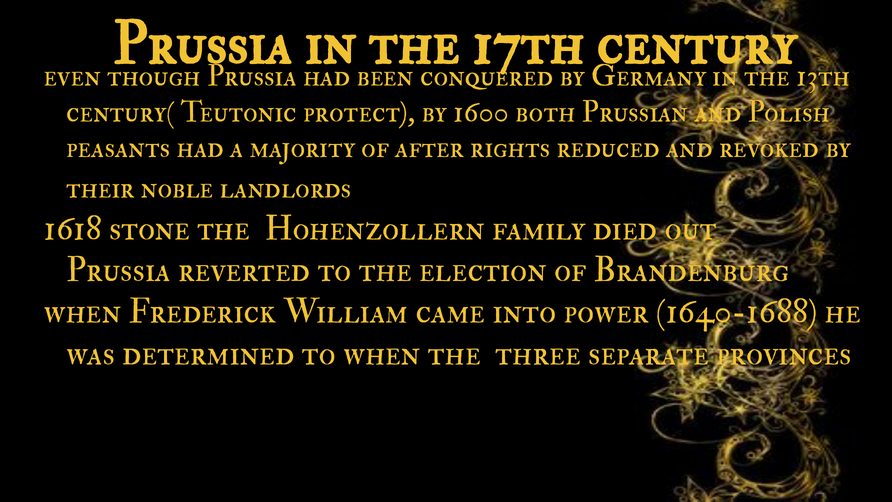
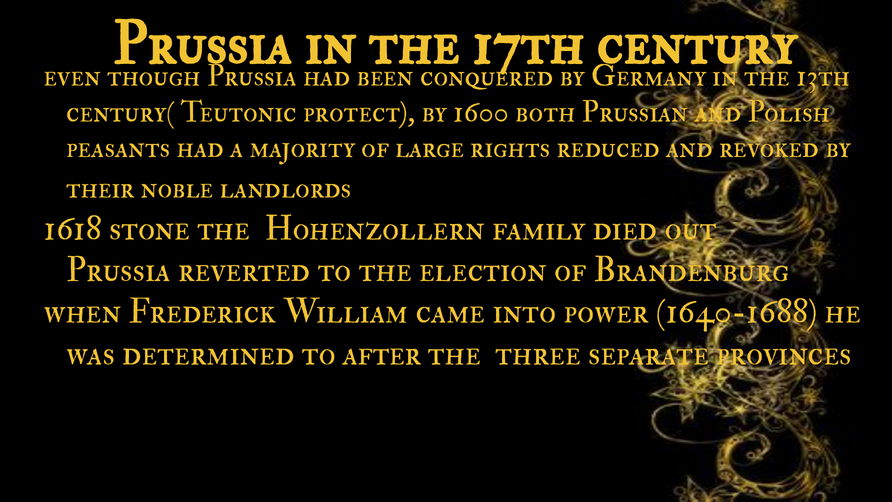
after: after -> large (430, 147)
to when: when -> after (382, 353)
